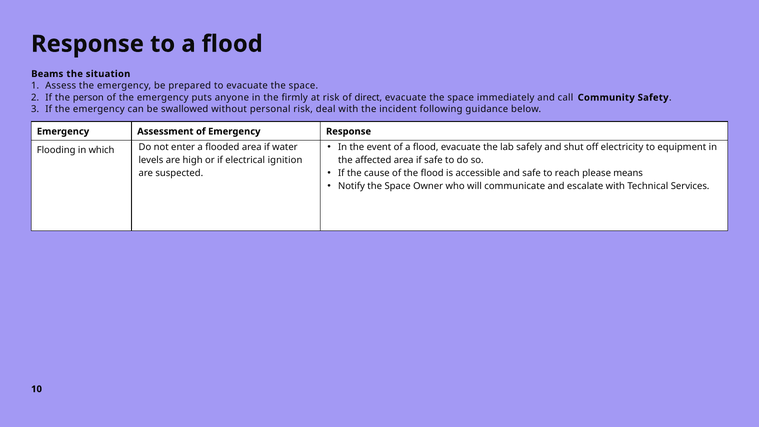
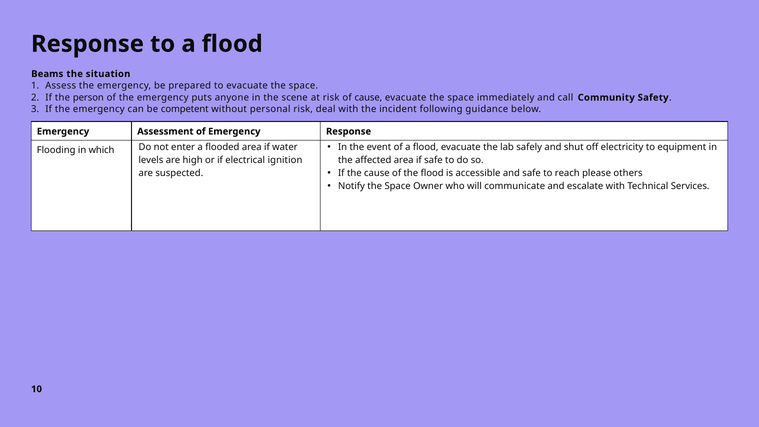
firmly: firmly -> scene (295, 98)
of direct: direct -> cause (368, 98)
swallowed: swallowed -> competent (185, 109)
means: means -> others (628, 173)
